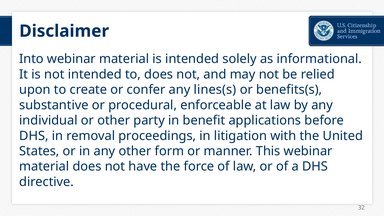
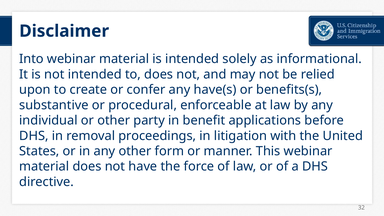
lines(s: lines(s -> have(s (215, 90)
